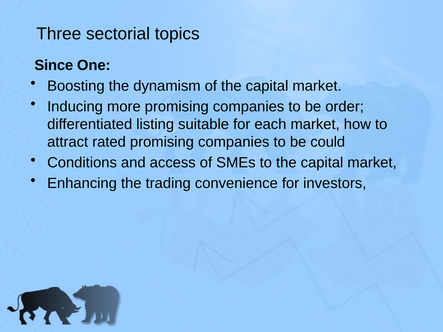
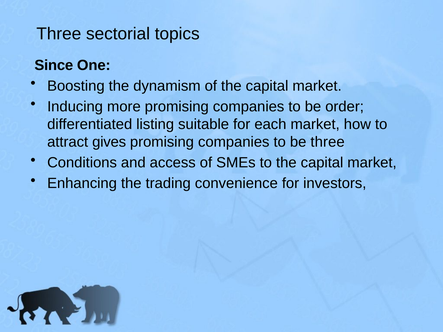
rated: rated -> gives (109, 142)
be could: could -> three (328, 142)
